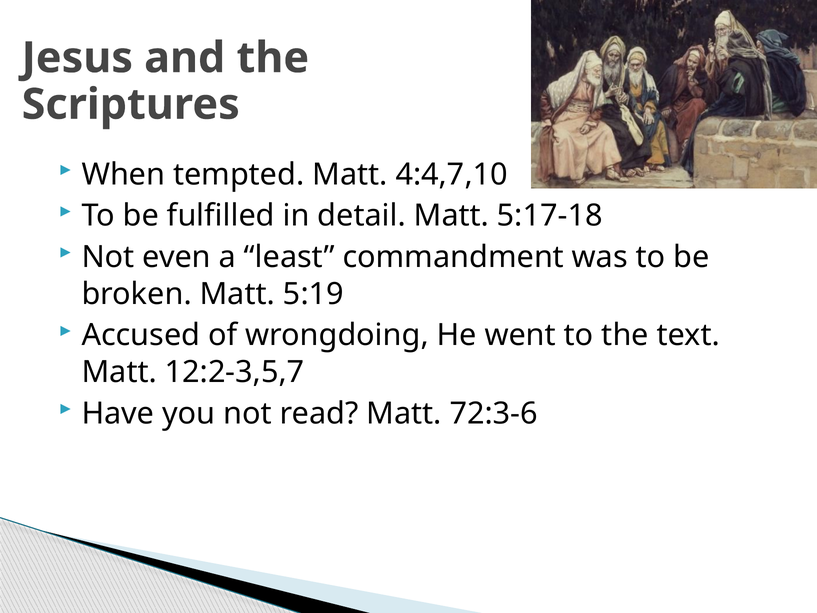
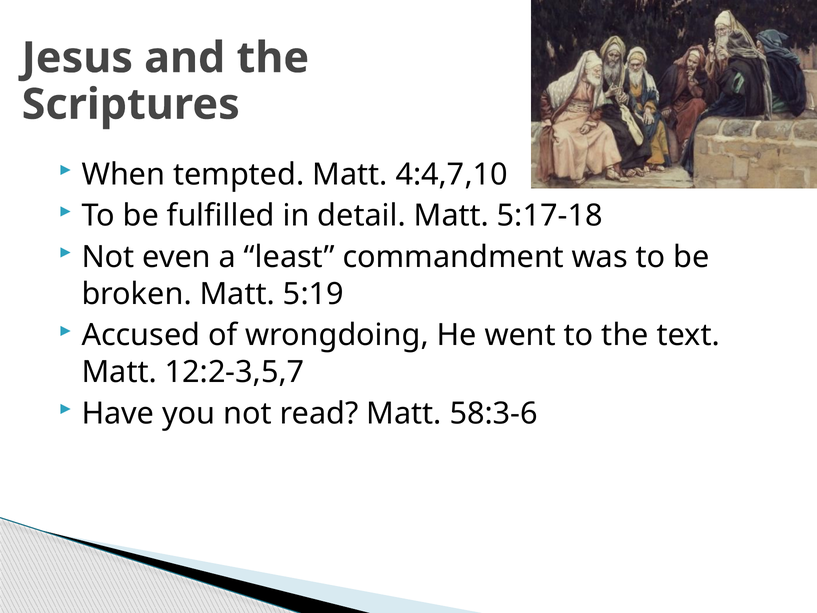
72:3-6: 72:3-6 -> 58:3-6 (494, 413)
